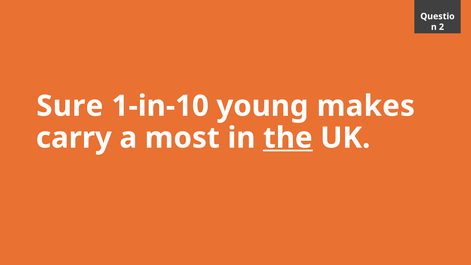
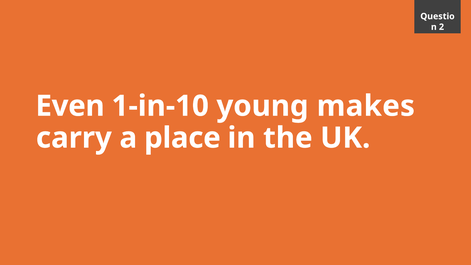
Sure: Sure -> Even (70, 106)
most: most -> place (182, 138)
the underline: present -> none (288, 138)
